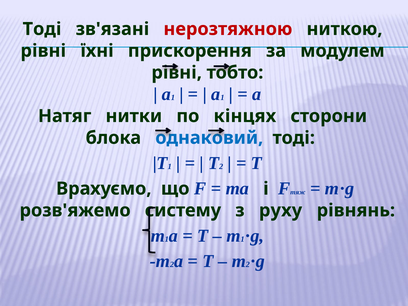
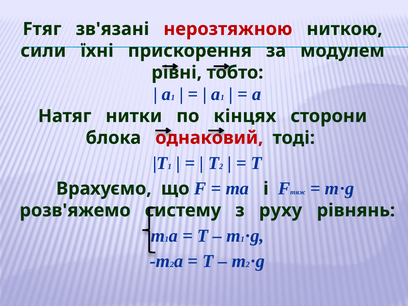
Тоді: Тоді -> Fтяг (42, 29)
рівні: рівні -> сили (43, 51)
однаковий colour: blue -> red (209, 138)
